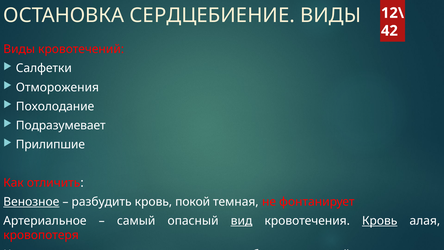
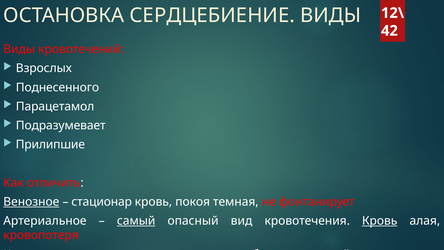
Салфетки: Салфетки -> Взрослых (44, 68)
Отморожения: Отморожения -> Поднесенного (57, 87)
Похолодание: Похолодание -> Парацетамол (55, 106)
разбудить: разбудить -> стационар (102, 202)
покой: покой -> покоя (193, 202)
самый underline: none -> present (136, 221)
вид underline: present -> none (242, 221)
